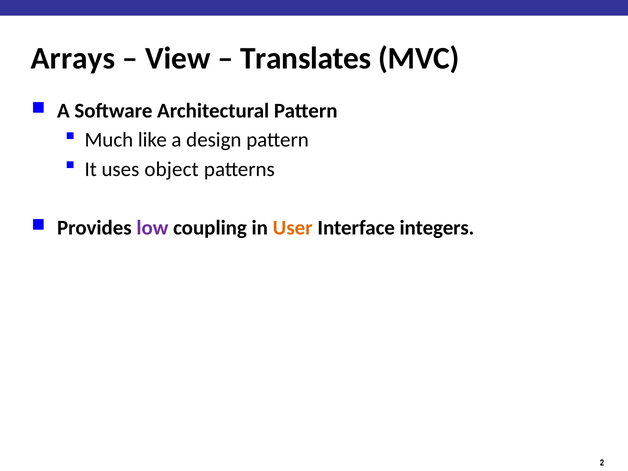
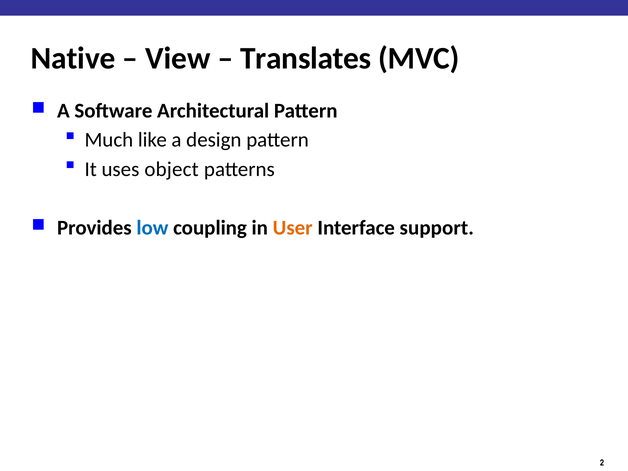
Arrays: Arrays -> Native (73, 58)
low colour: purple -> blue (152, 228)
integers: integers -> support (437, 228)
